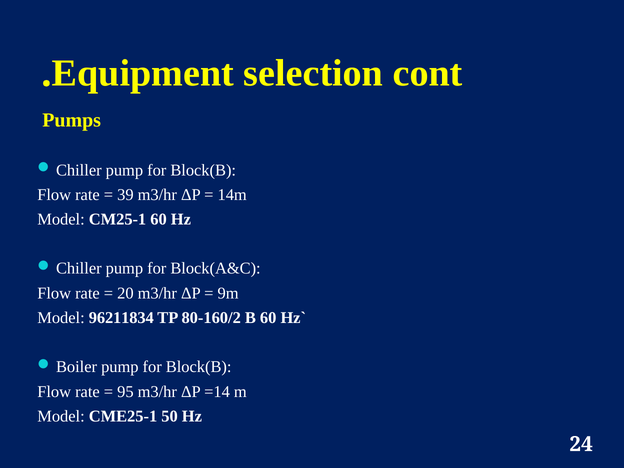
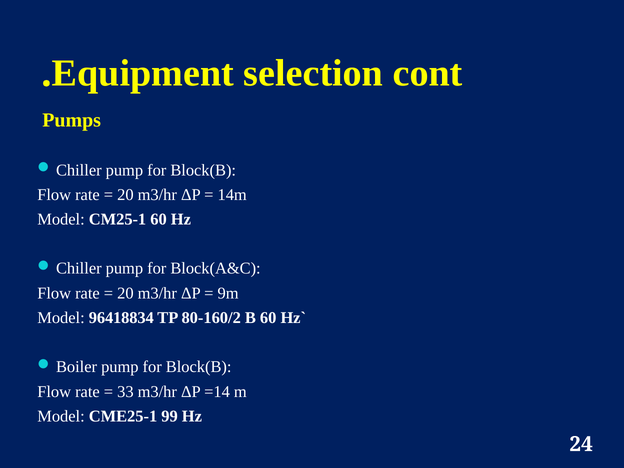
39: 39 -> 20 (125, 195)
96211834: 96211834 -> 96418834 (121, 318)
95: 95 -> 33 (125, 392)
50: 50 -> 99 (170, 416)
